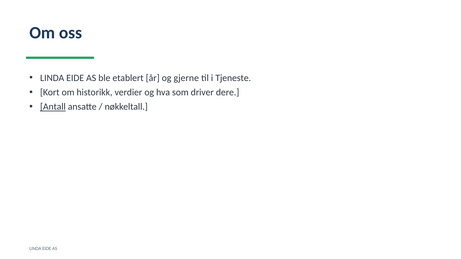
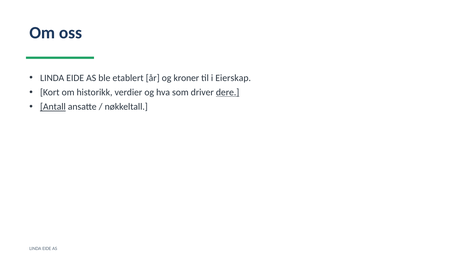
gjerne: gjerne -> kroner (186, 78)
Tjeneste: Tjeneste -> Eierskap (233, 78)
dere underline: none -> present (228, 92)
